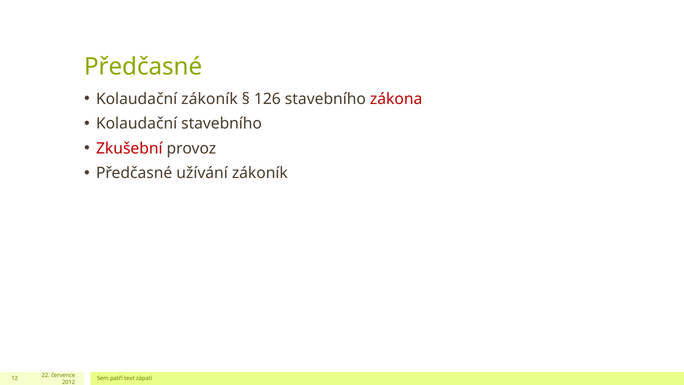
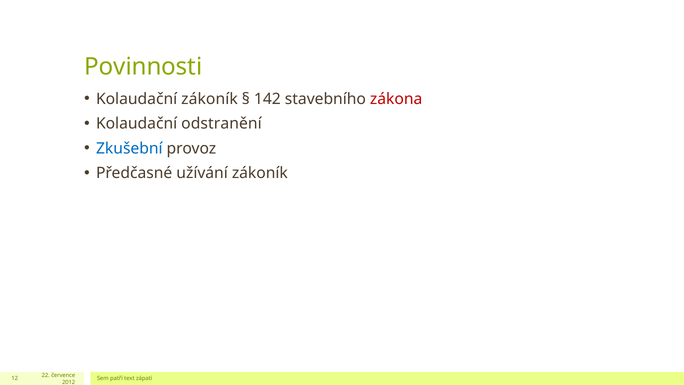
Předčasné: Předčasné -> Povinnosti (143, 66)
126: 126 -> 142 (267, 99)
Kolaudační stavebního: stavebního -> odstranění (221, 124)
Zkušební colour: red -> blue (129, 148)
